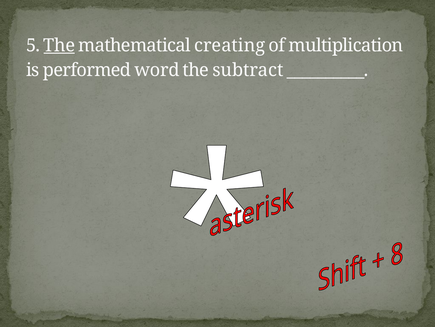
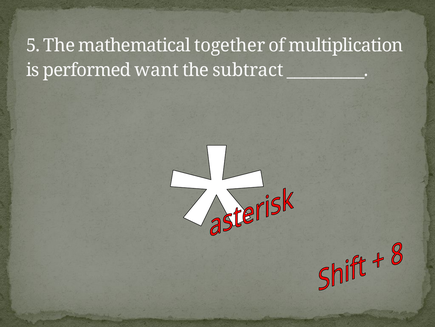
The underline: present -> none (59, 45)
creating: creating -> together (230, 45)
word: word -> want (157, 70)
